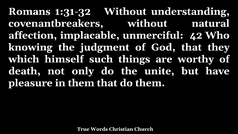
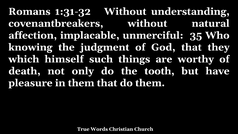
42: 42 -> 35 (196, 35)
unite: unite -> tooth (159, 71)
